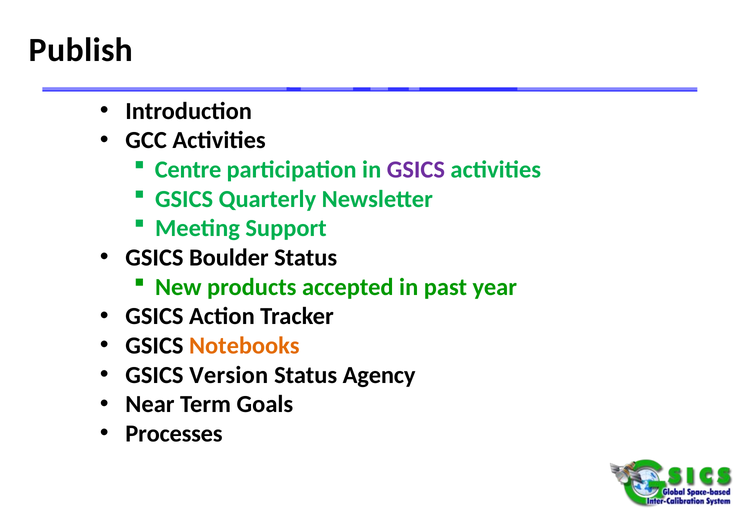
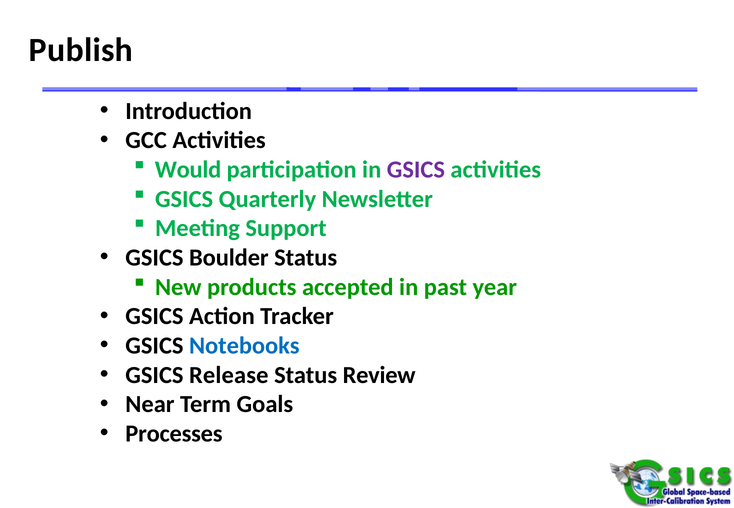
Centre: Centre -> Would (188, 170)
Notebooks colour: orange -> blue (244, 346)
Version: Version -> Release (229, 375)
Agency: Agency -> Review (379, 375)
